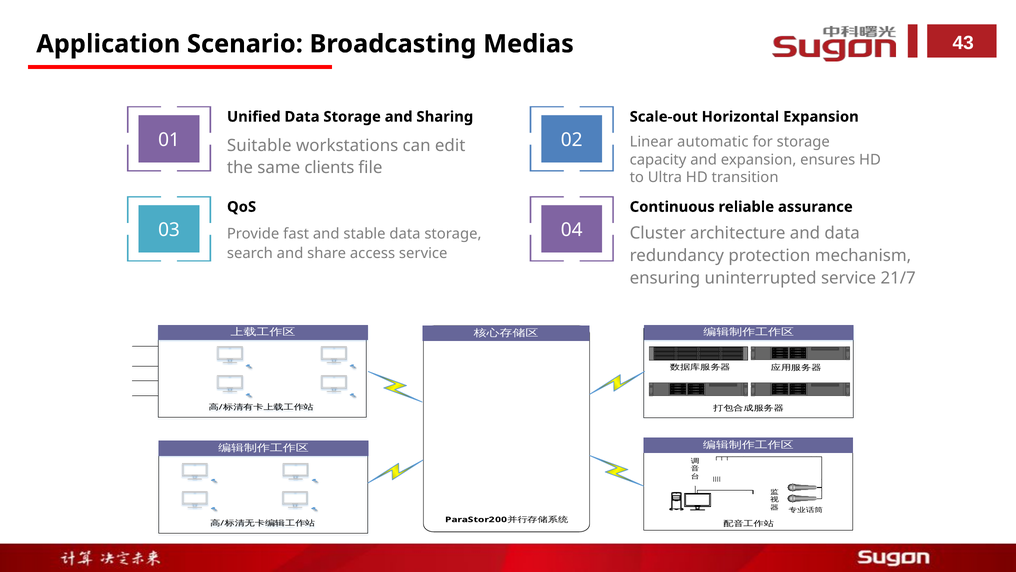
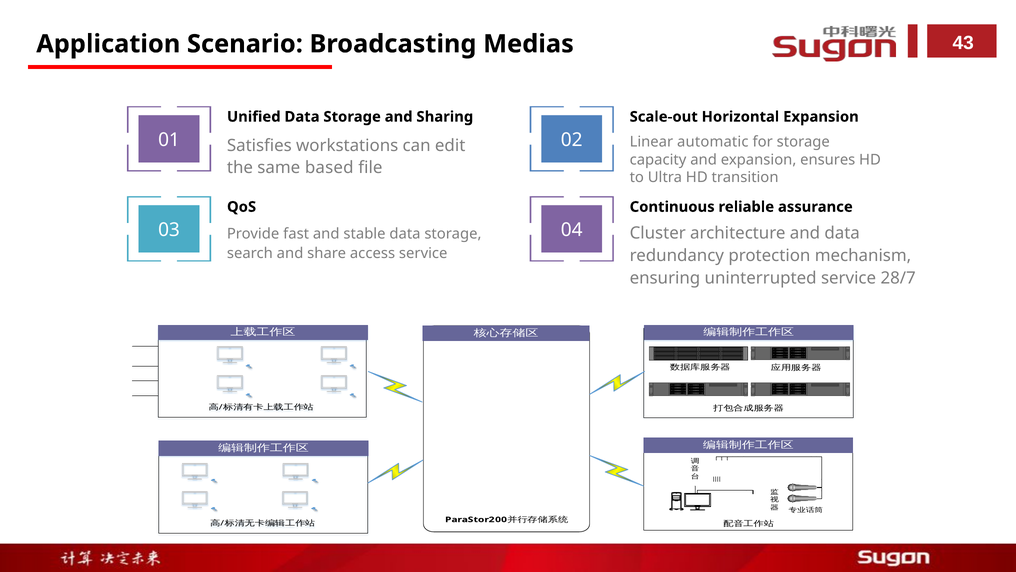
Suitable: Suitable -> Satisfies (259, 145)
clients: clients -> based (329, 168)
21/7: 21/7 -> 28/7 (898, 278)
